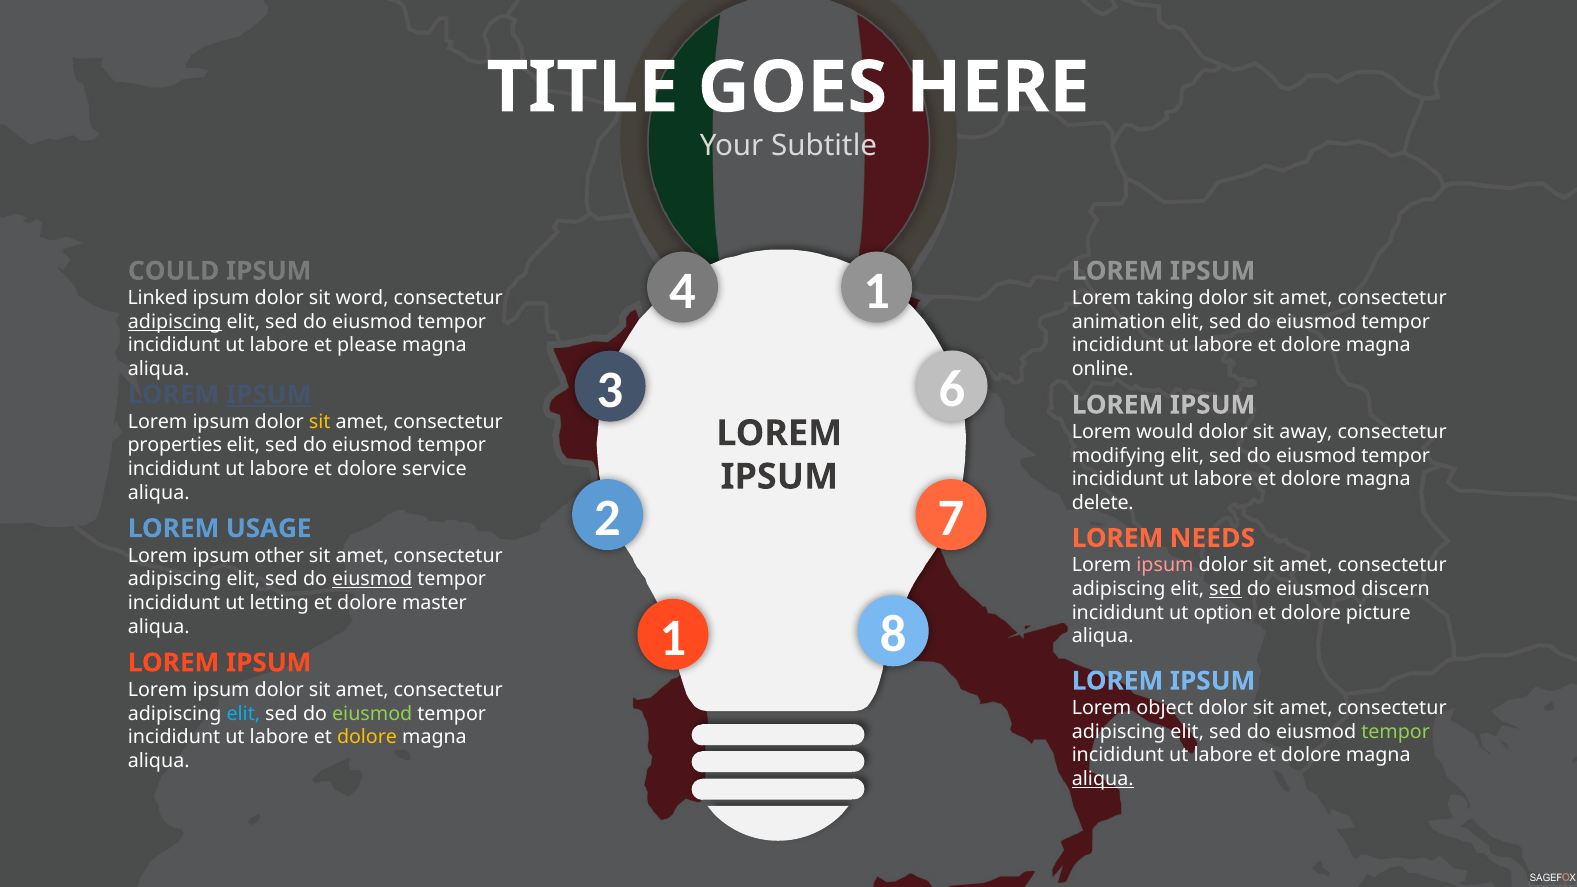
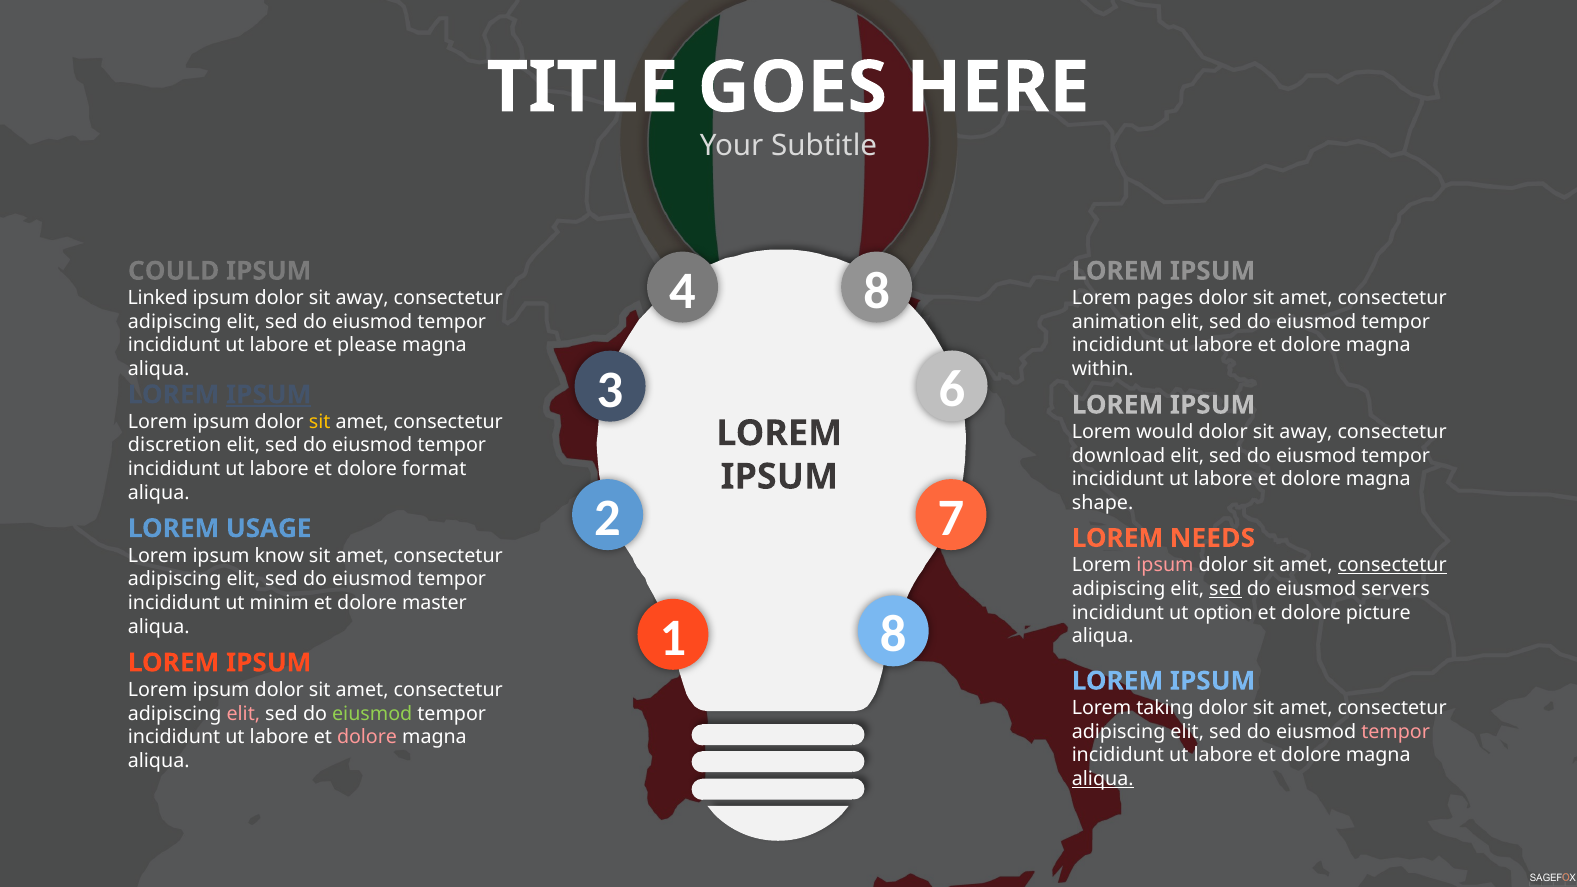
4 1: 1 -> 8 (877, 291)
ipsum dolor sit word: word -> away (362, 298)
taking: taking -> pages (1165, 298)
adipiscing underline: present -> none (175, 322)
online: online -> within (1103, 369)
properties: properties -> discretion (175, 445)
modifying: modifying -> download (1119, 456)
service: service -> format (434, 469)
delete: delete -> shape (1103, 503)
other: other -> know (279, 556)
consectetur underline: none -> present (1392, 565)
eiusmod underline: present -> none (372, 579)
discern: discern -> servers (1396, 589)
letting: letting -> minim (279, 603)
object: object -> taking (1165, 708)
elit colour: light blue -> pink (243, 714)
tempor colour: light green -> pink (1396, 732)
dolore colour: yellow -> pink (367, 737)
